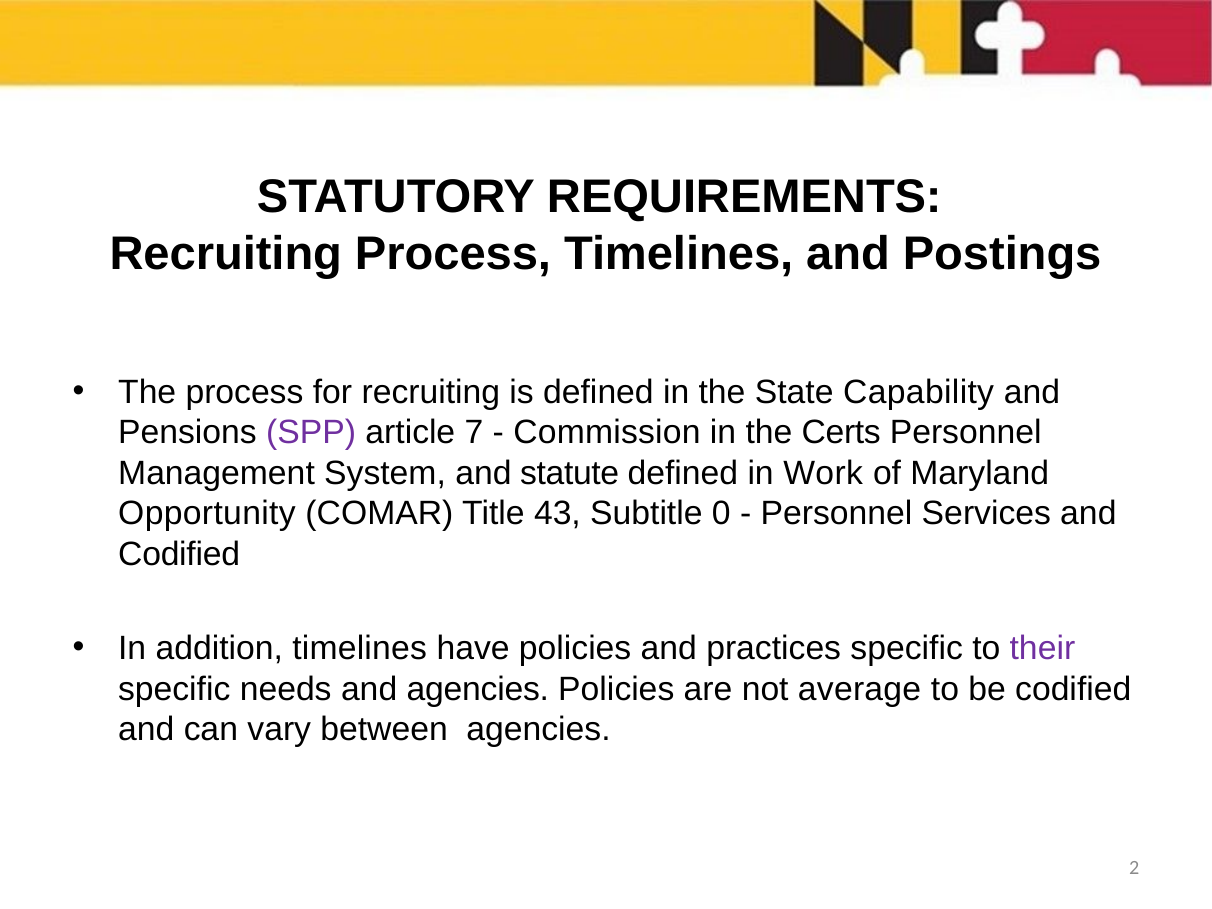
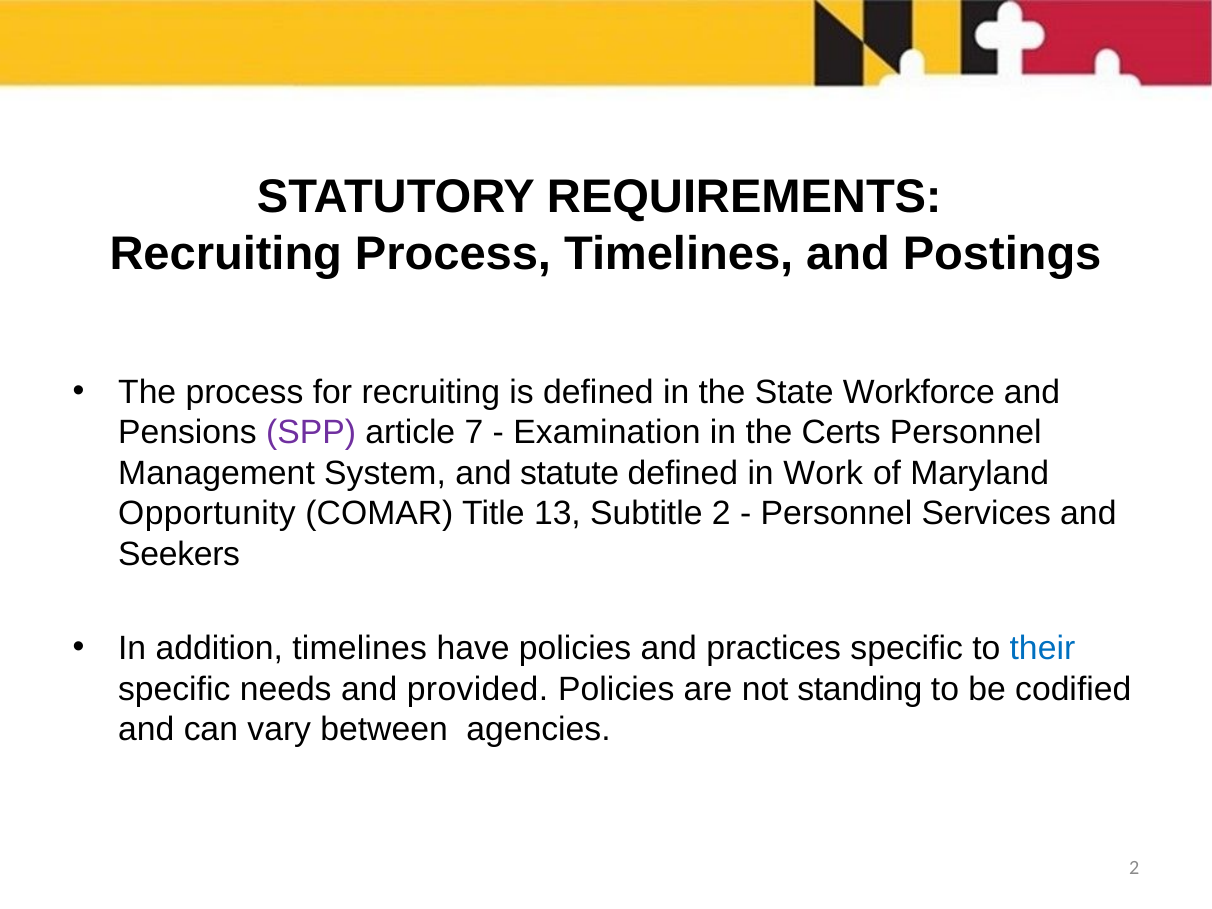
Capability: Capability -> Workforce (919, 392)
Commission: Commission -> Examination (607, 433)
43: 43 -> 13 (557, 514)
Subtitle 0: 0 -> 2 (721, 514)
Codified: Codified -> Seekers (179, 554)
their colour: purple -> blue (1042, 649)
and agencies: agencies -> provided (477, 689)
average: average -> standing (860, 689)
